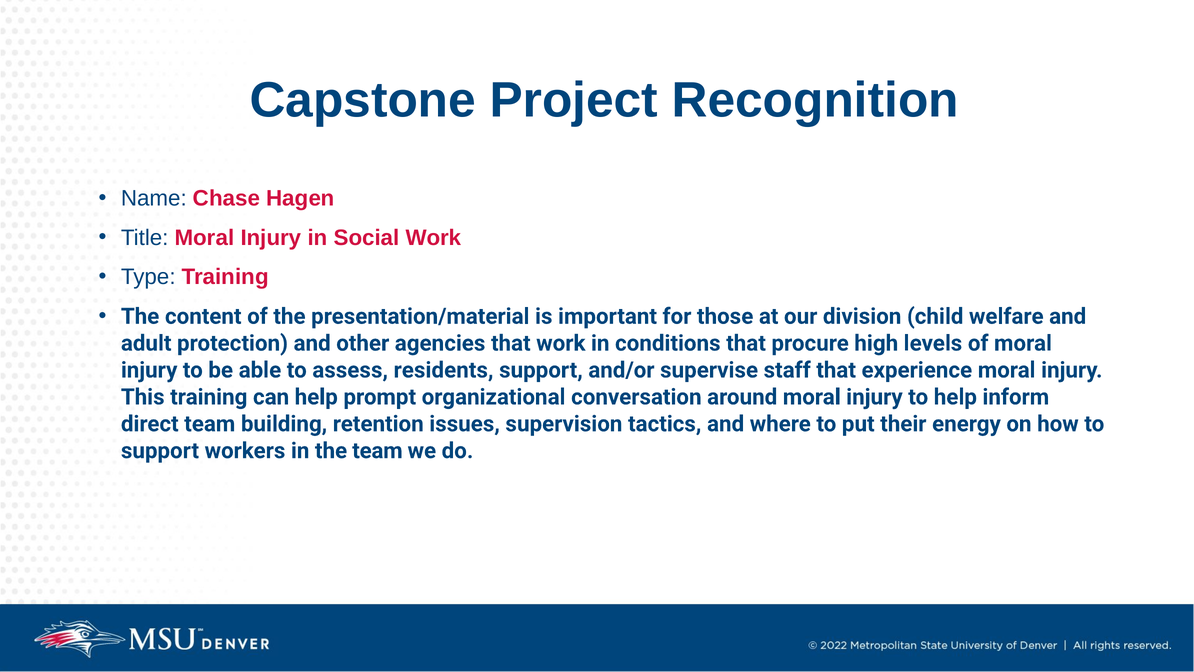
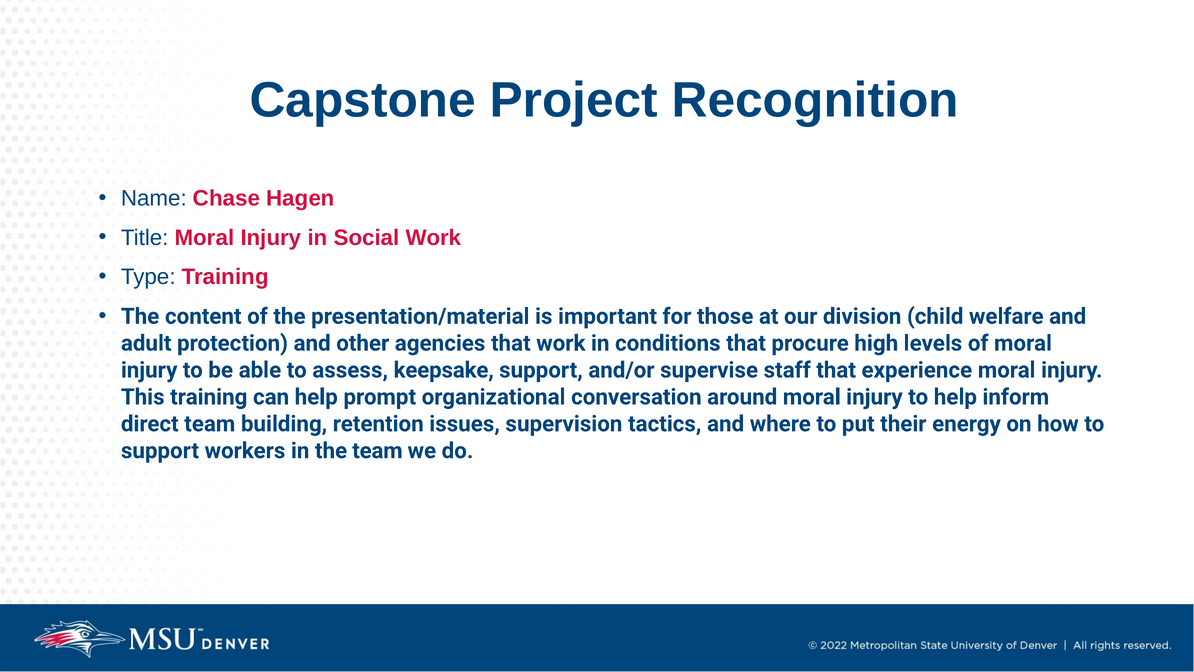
residents: residents -> keepsake (444, 370)
